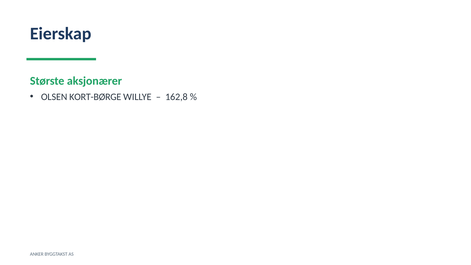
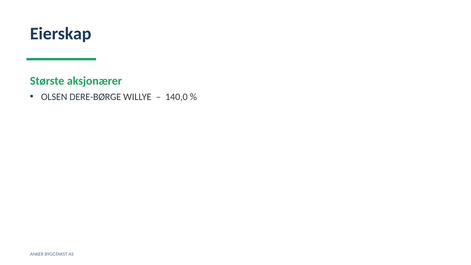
KORT-BØRGE: KORT-BØRGE -> DERE-BØRGE (95, 97)
162,8: 162,8 -> 140,0 (176, 97)
